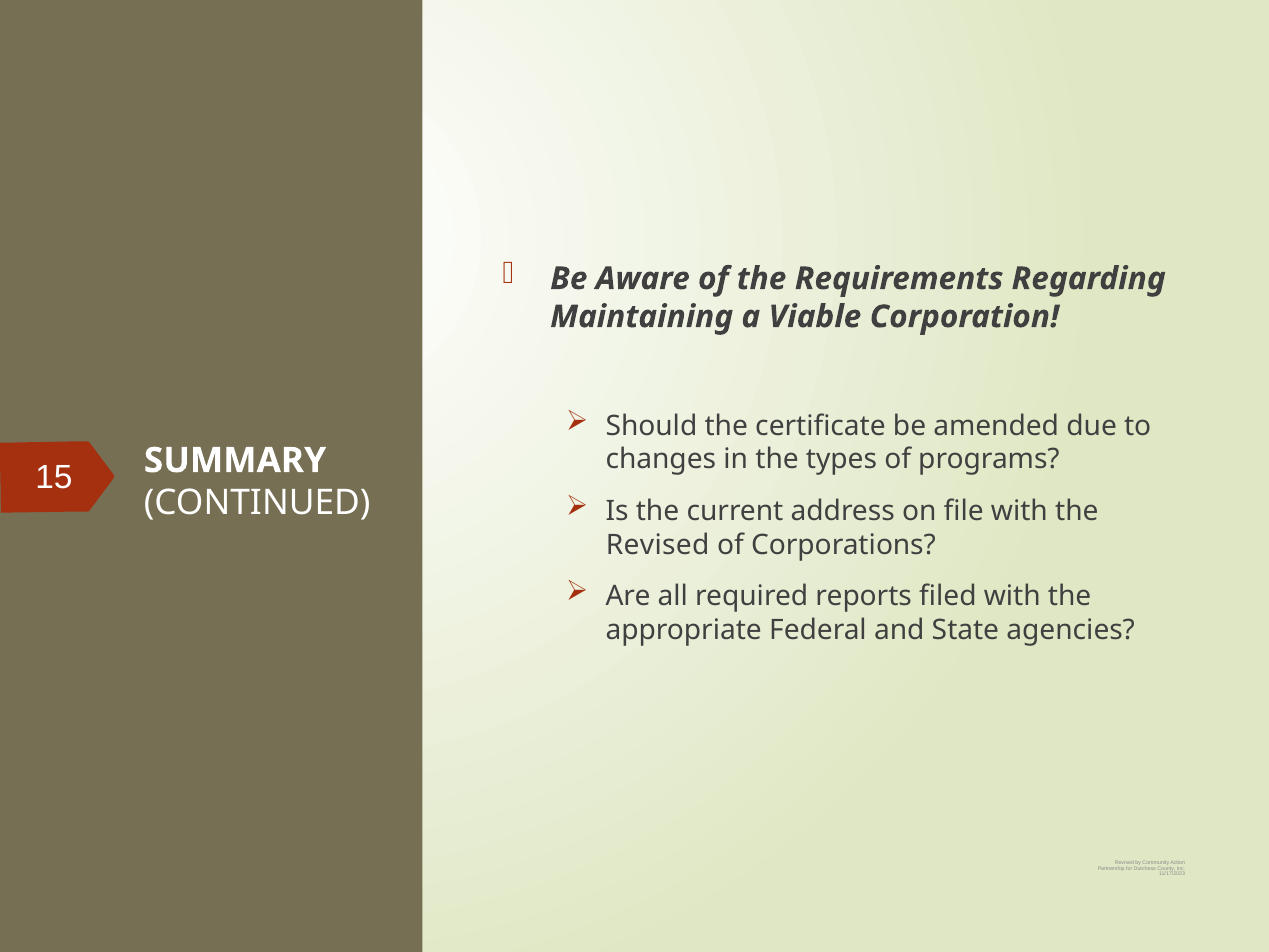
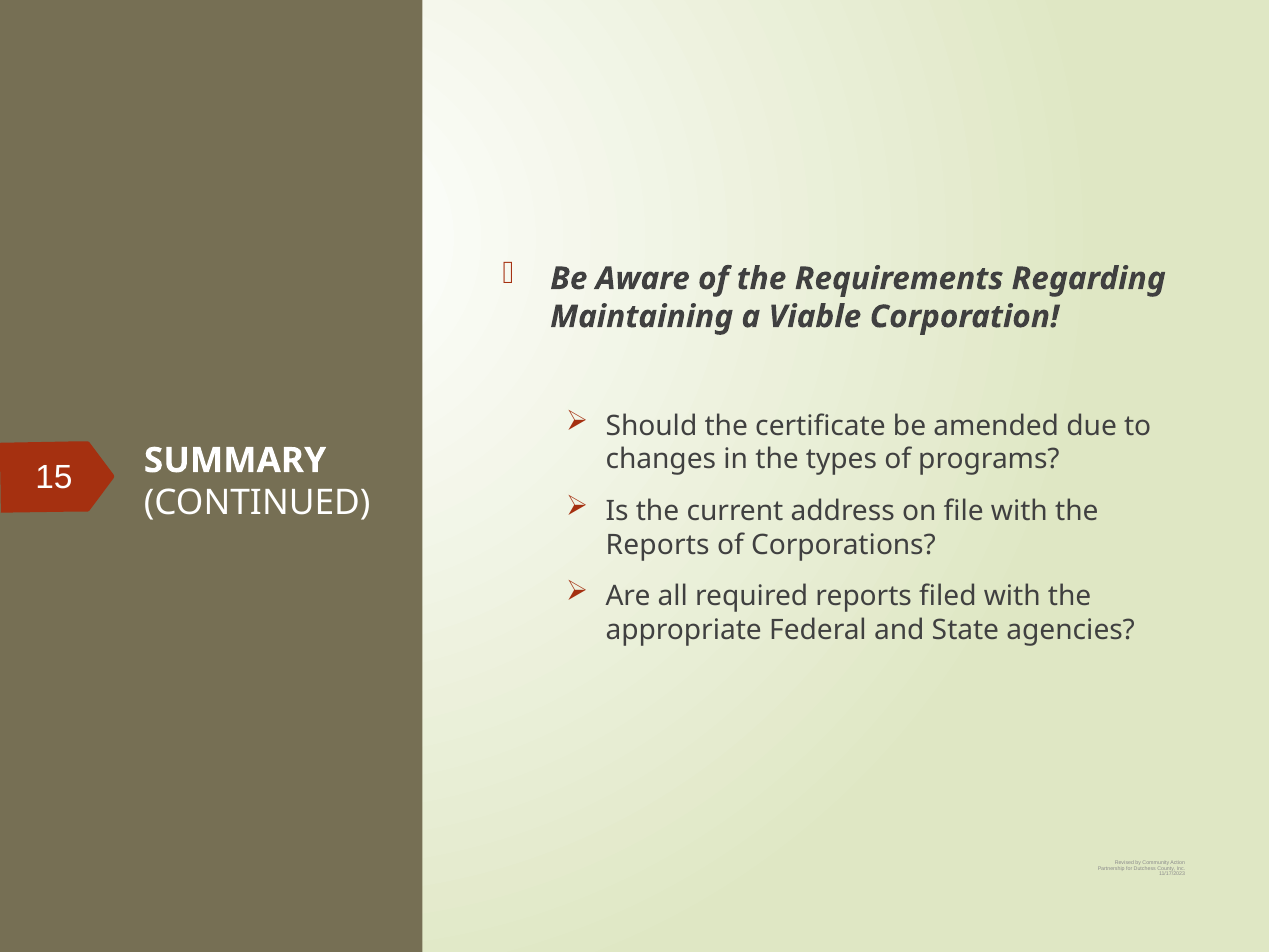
Revised: Revised -> Reports (658, 545)
